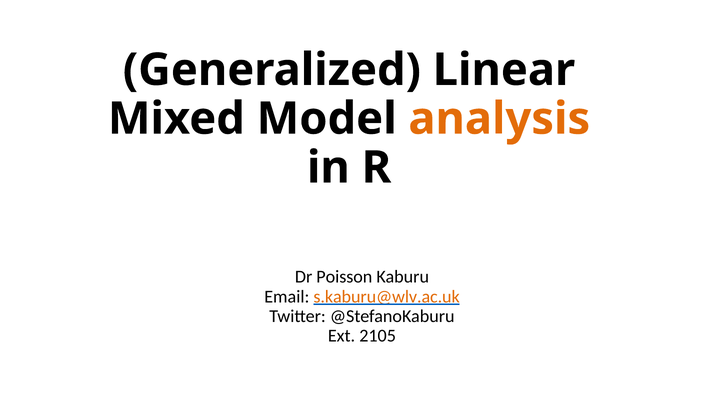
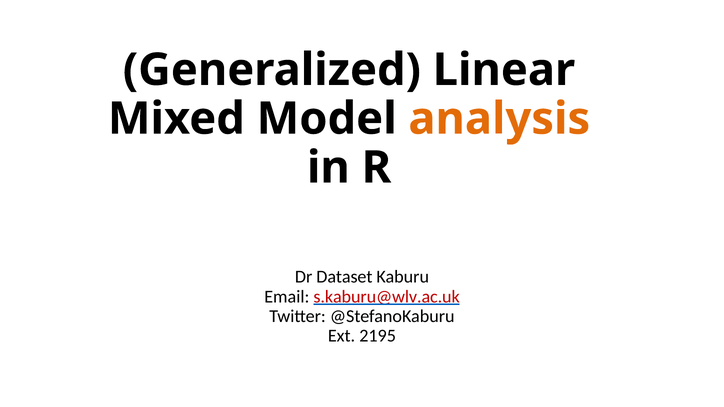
Poisson: Poisson -> Dataset (344, 277)
s.kaburu@wlv.ac.uk colour: orange -> red (387, 297)
2105: 2105 -> 2195 (378, 336)
